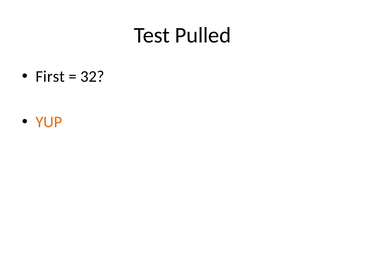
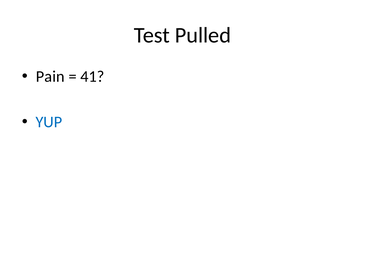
First: First -> Pain (50, 77)
32: 32 -> 41 (92, 77)
YUP colour: orange -> blue (49, 122)
